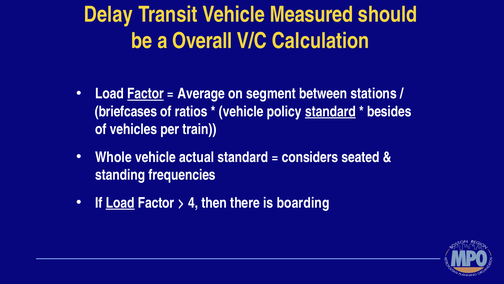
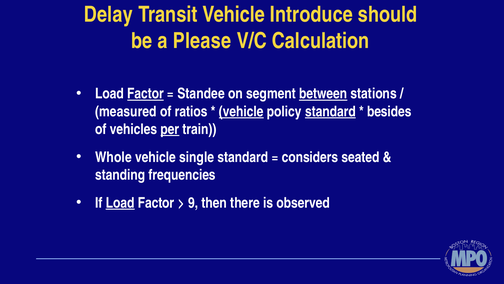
Measured: Measured -> Introduce (311, 14)
Overall: Overall -> Please (202, 41)
Average: Average -> Standee (201, 94)
between underline: none -> present (323, 94)
briefcases: briefcases -> measured (126, 111)
vehicle underline: none -> present (241, 111)
per underline: none -> present (170, 129)
actual: actual -> single (197, 157)
4: 4 -> 9 (193, 203)
boarding: boarding -> observed (303, 203)
